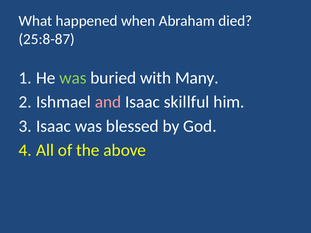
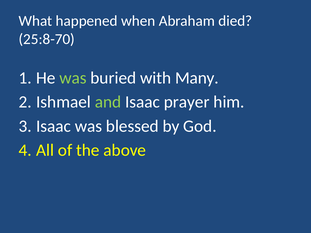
25:8-87: 25:8-87 -> 25:8-70 (47, 39)
and colour: pink -> light green (108, 102)
skillful: skillful -> prayer (187, 102)
